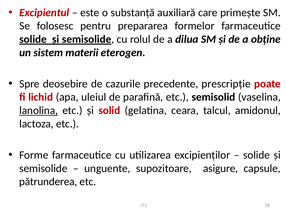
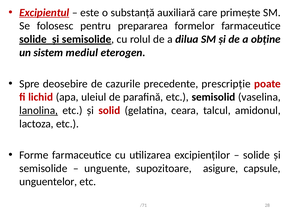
Excipientul underline: none -> present (44, 13)
materii: materii -> mediul (82, 53)
pătrunderea: pătrunderea -> unguentelor (48, 182)
